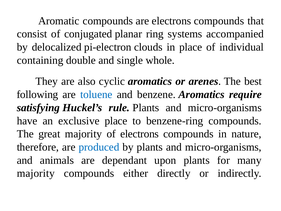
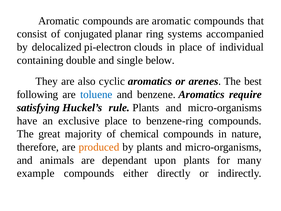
are electrons: electrons -> aromatic (171, 21)
whole: whole -> below (160, 60)
of electrons: electrons -> chemical (140, 134)
produced colour: blue -> orange (99, 147)
majority: majority -> example (36, 173)
